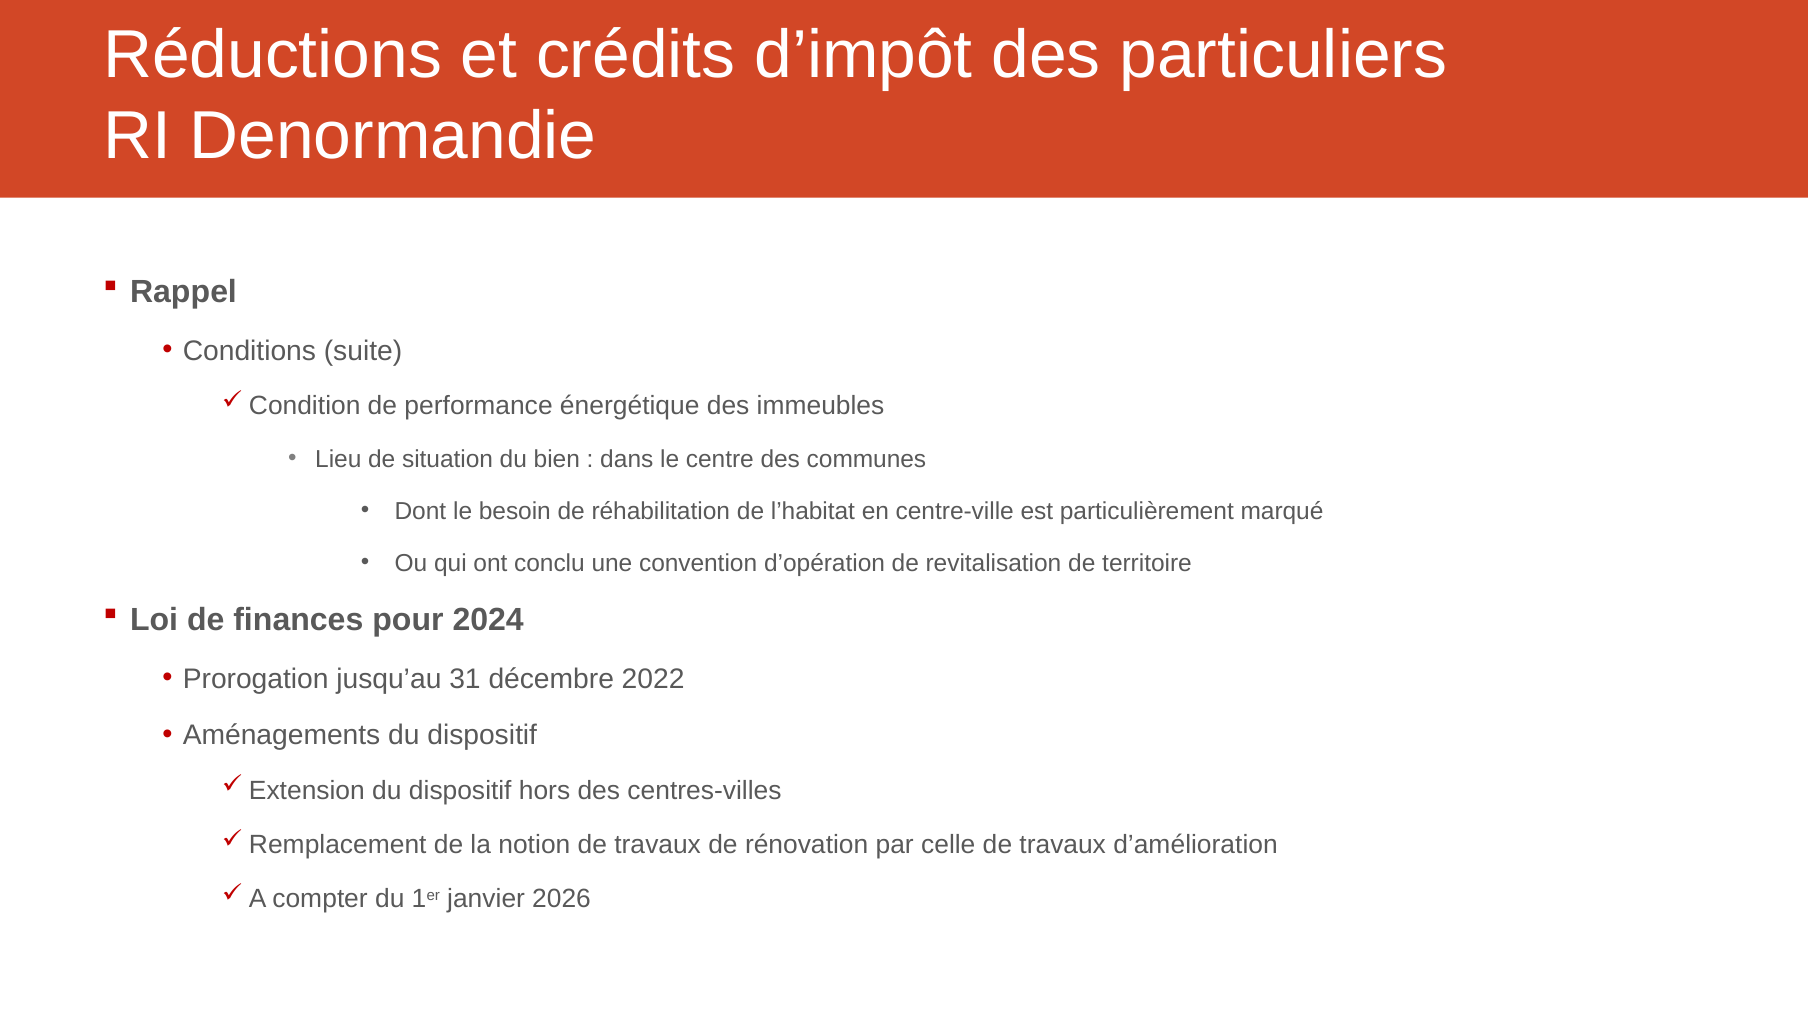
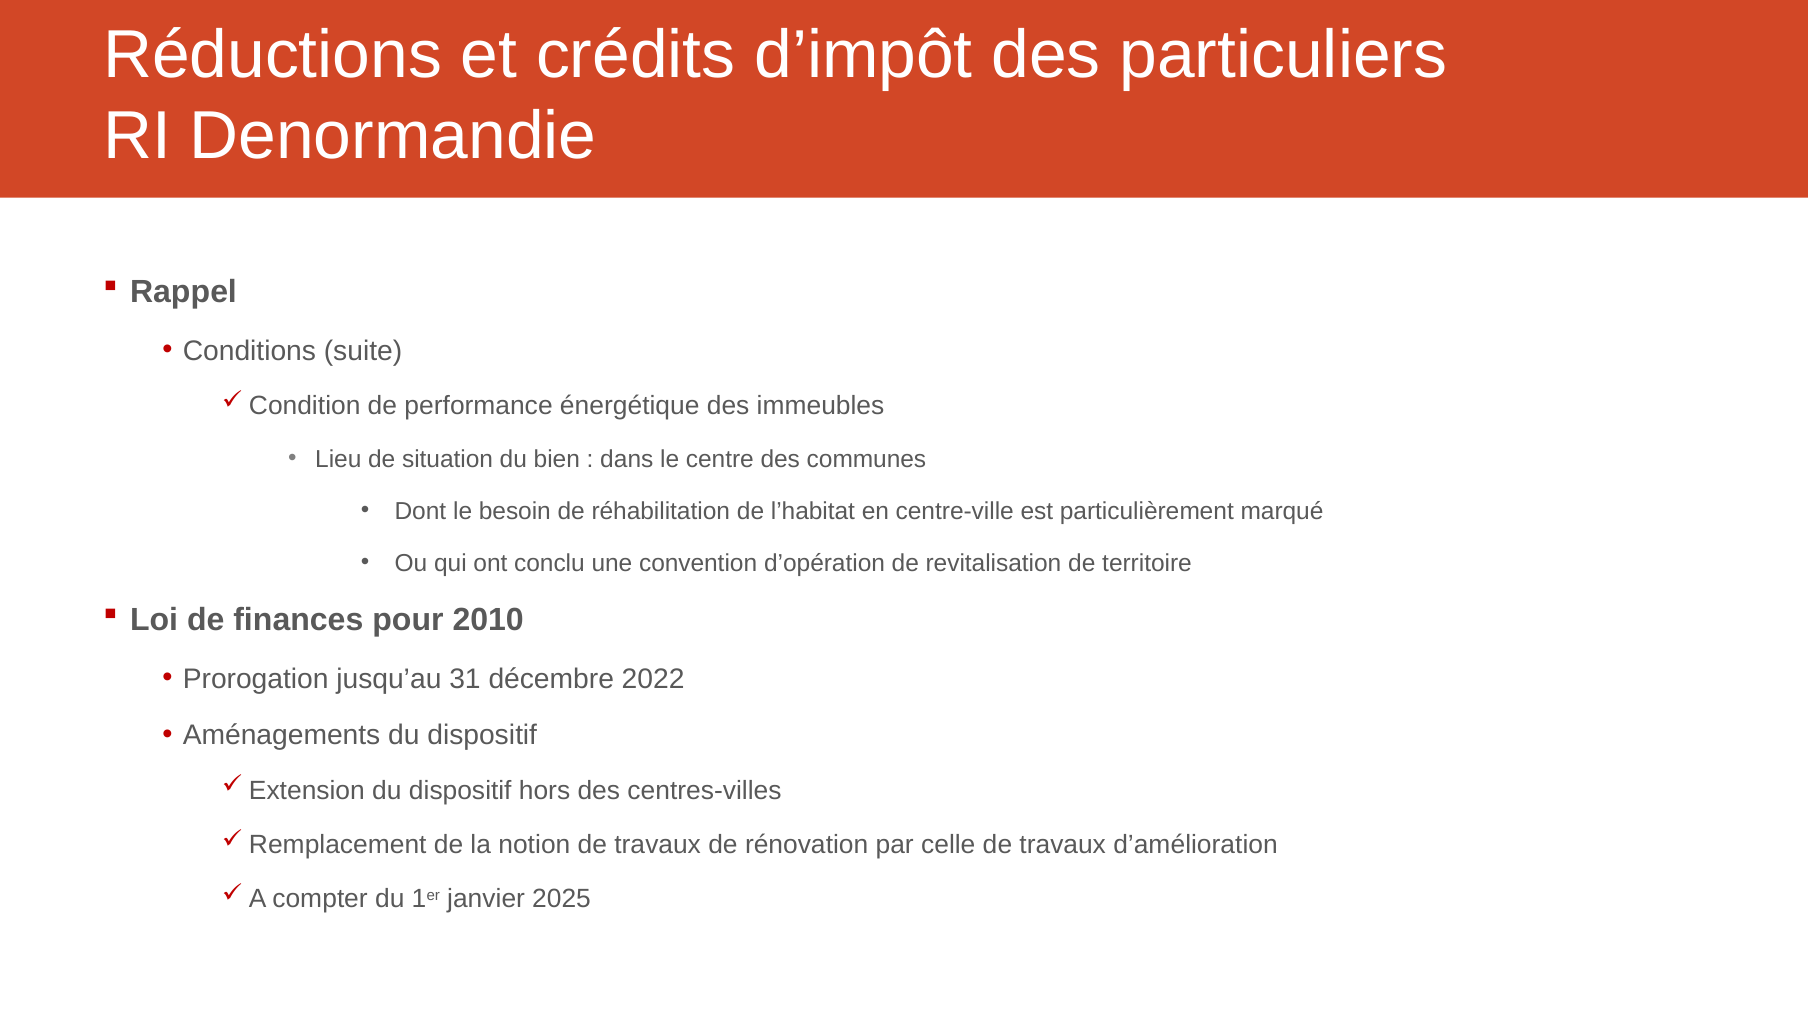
2024: 2024 -> 2010 (488, 620)
2026: 2026 -> 2025 (562, 899)
